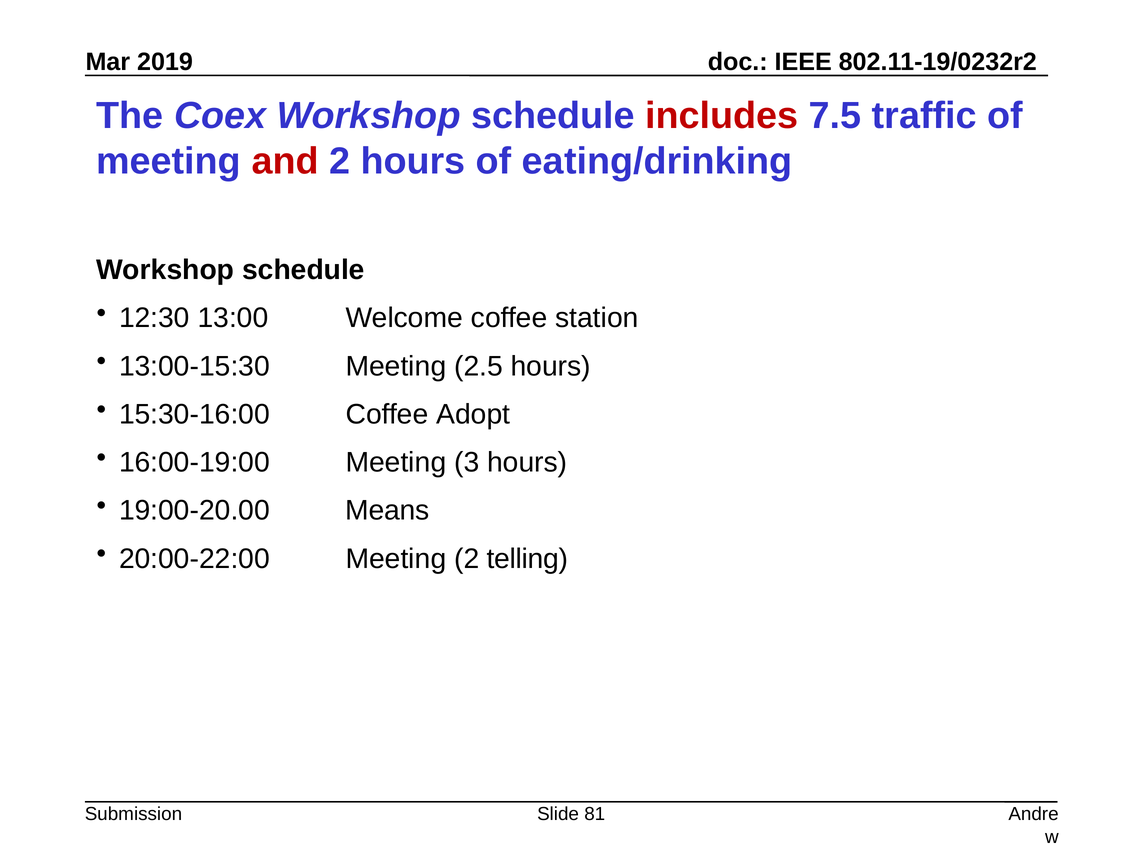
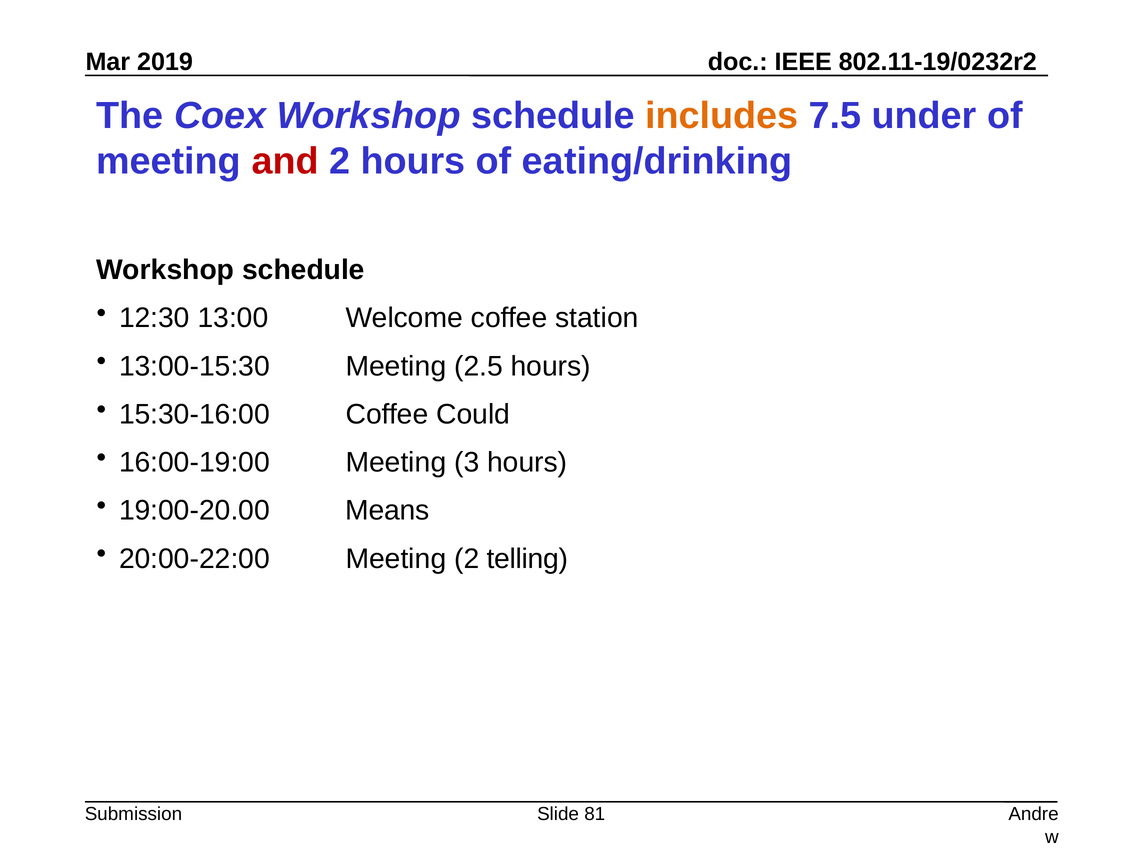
includes colour: red -> orange (722, 116)
traffic: traffic -> under (924, 116)
Adopt: Adopt -> Could (473, 415)
